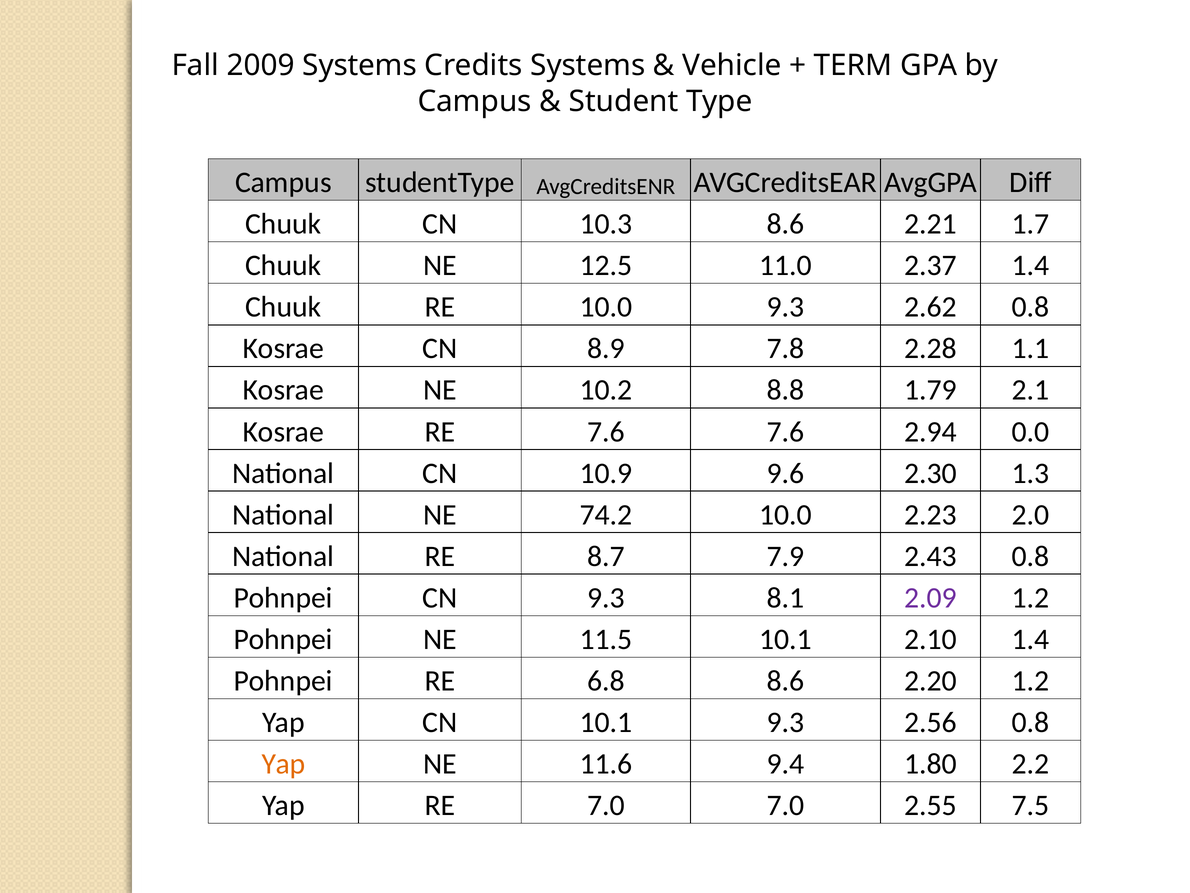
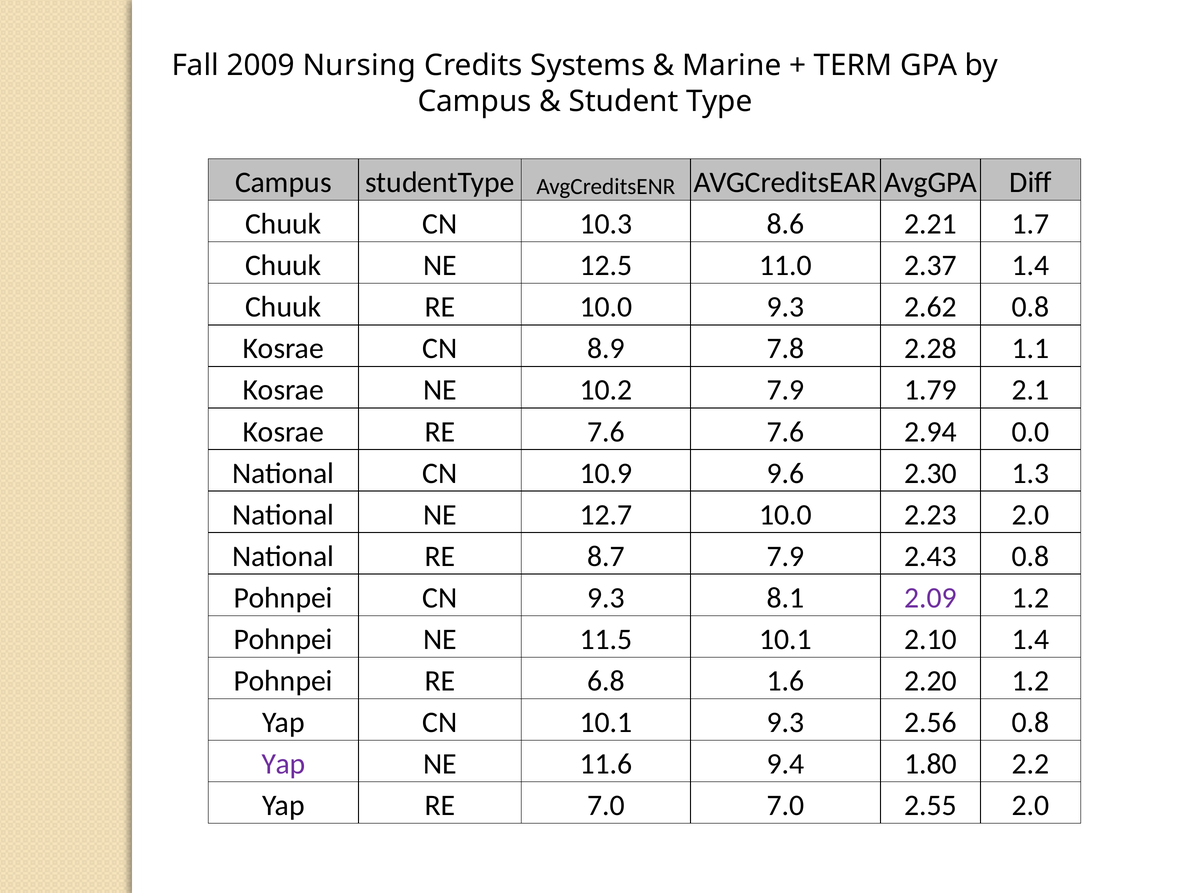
2009 Systems: Systems -> Nursing (359, 65)
Vehicle: Vehicle -> Marine (732, 65)
10.2 8.8: 8.8 -> 7.9 (785, 390)
74.2: 74.2 -> 12.7 (606, 514)
6.8 8.6: 8.6 -> 1.6 (785, 681)
Yap colour: orange -> purple (284, 764)
2.55 7.5: 7.5 -> 2.0 (1031, 805)
